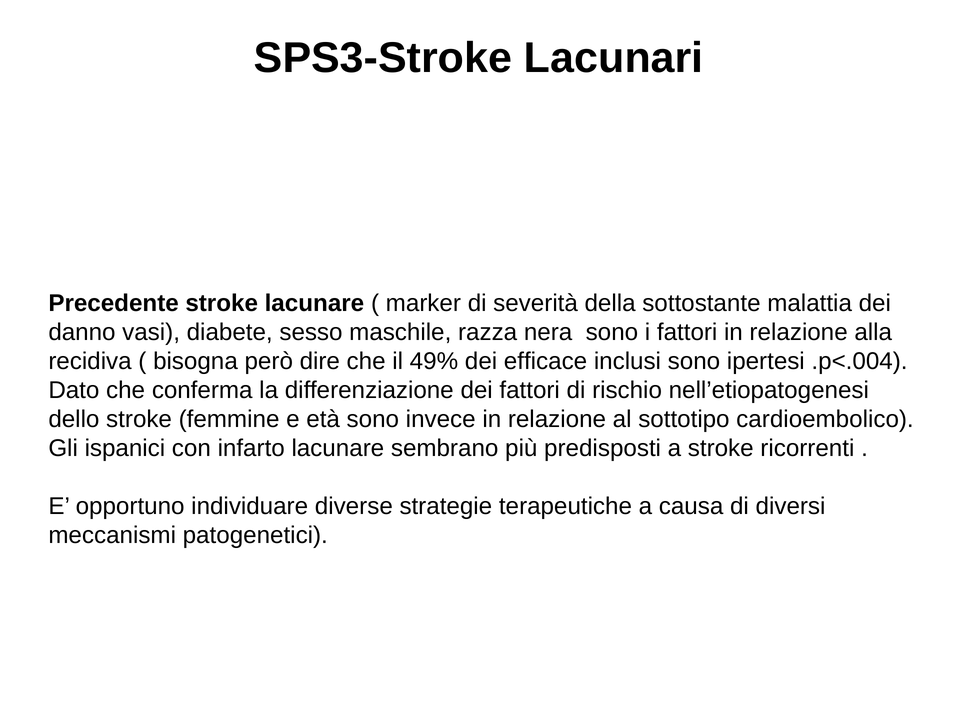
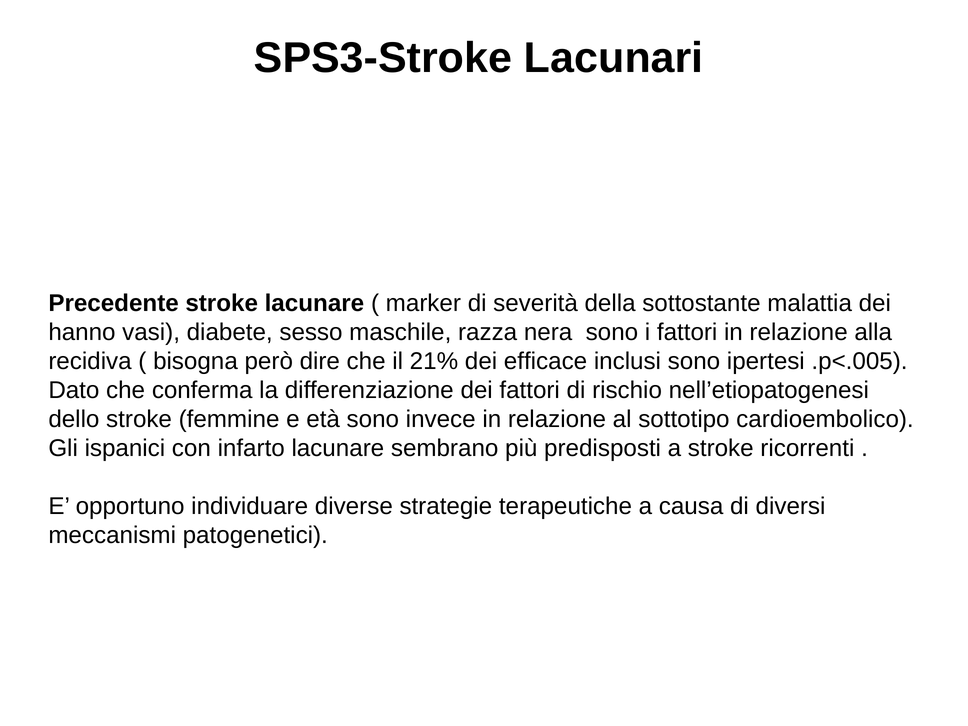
danno: danno -> hanno (82, 332)
49%: 49% -> 21% (434, 361)
.p<.004: .p<.004 -> .p<.005 (860, 361)
